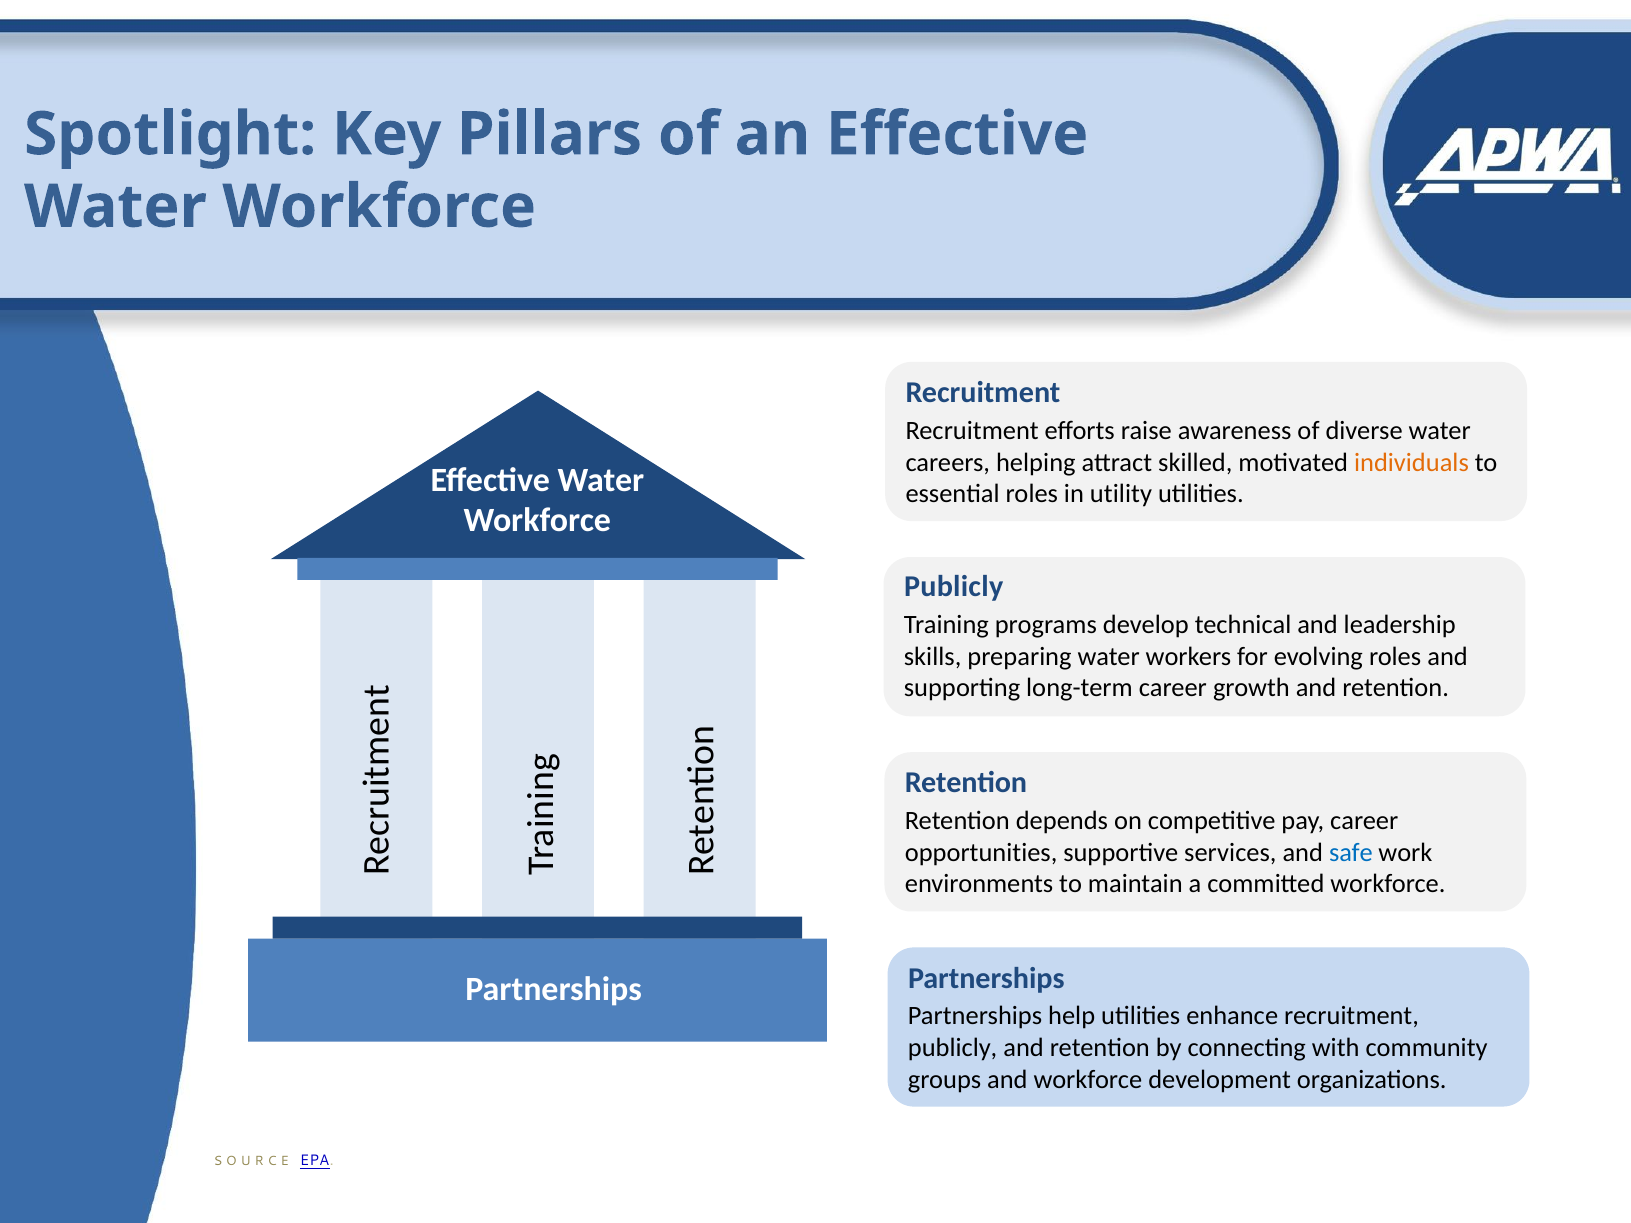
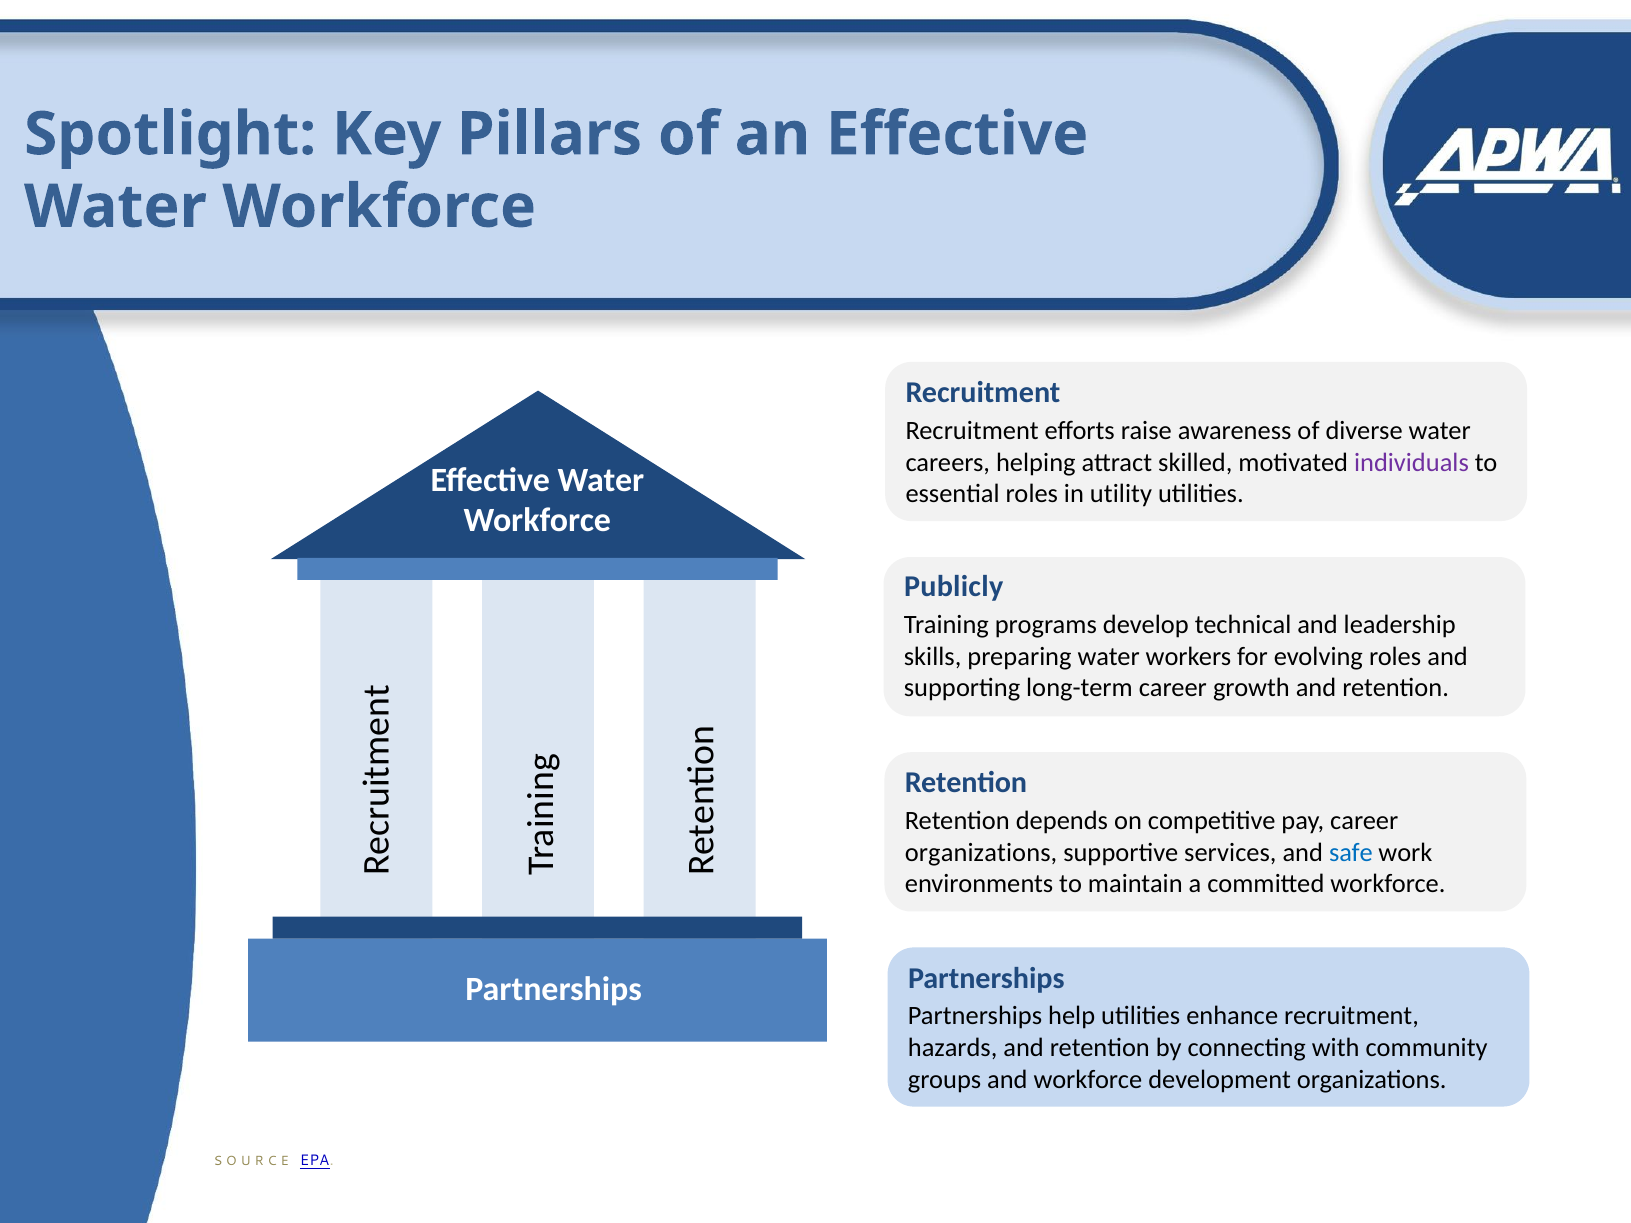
individuals colour: orange -> purple (1411, 463)
opportunities: opportunities -> organizations (981, 853)
publicly: publicly -> hazards (953, 1048)
